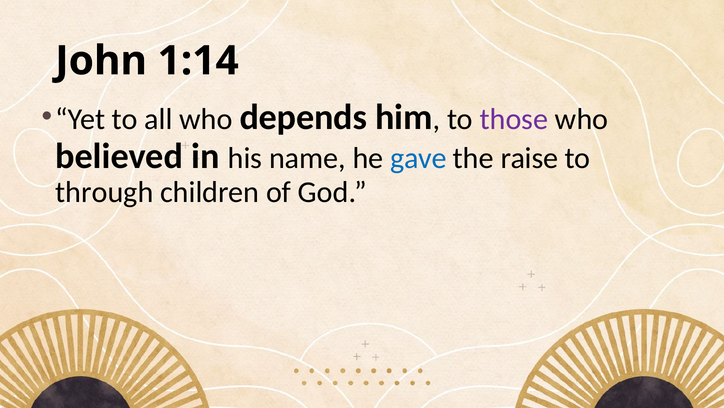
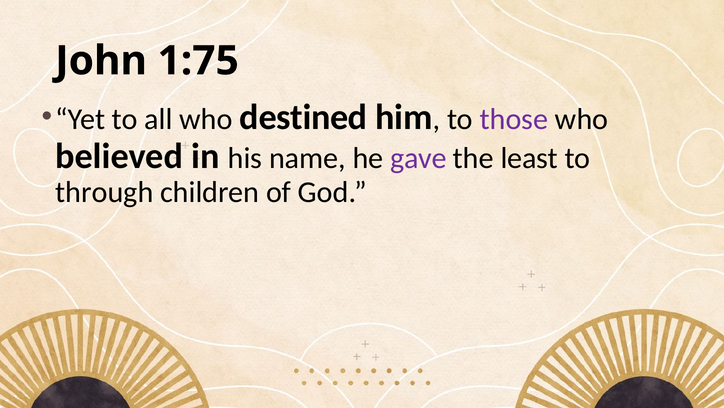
1:14: 1:14 -> 1:75 (198, 61)
depends: depends -> destined (303, 117)
gave colour: blue -> purple (418, 158)
raise: raise -> least (529, 158)
